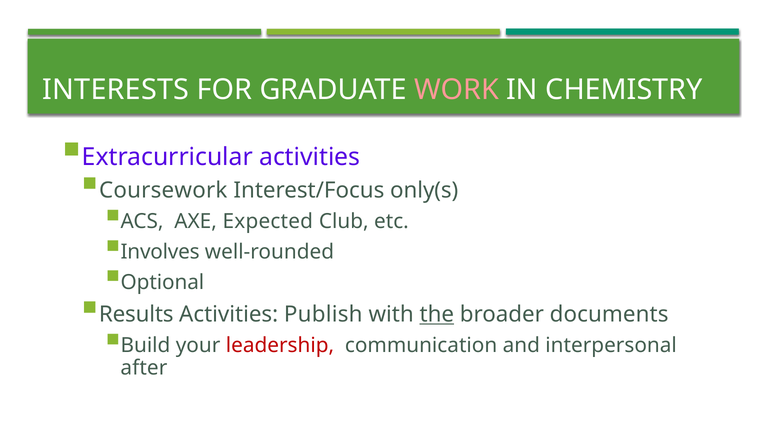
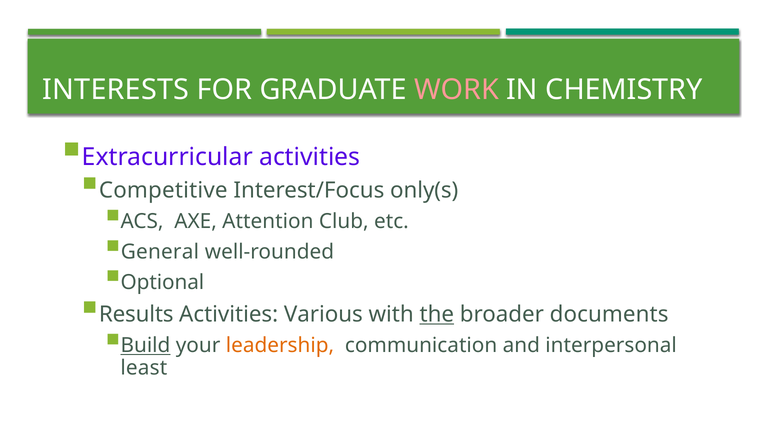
Coursework: Coursework -> Competitive (163, 190)
Expected: Expected -> Attention (268, 221)
Involves: Involves -> General (160, 252)
Publish: Publish -> Various (323, 314)
Build underline: none -> present (145, 345)
leadership colour: red -> orange (280, 345)
after: after -> least (144, 367)
